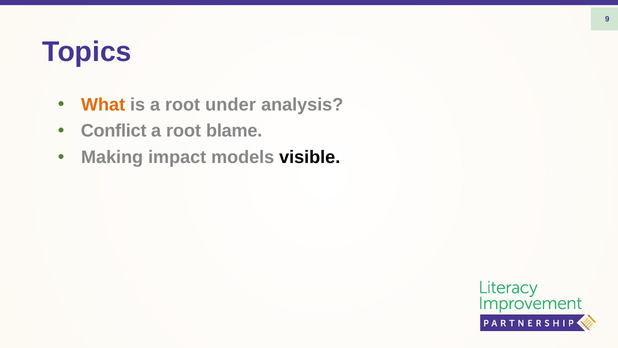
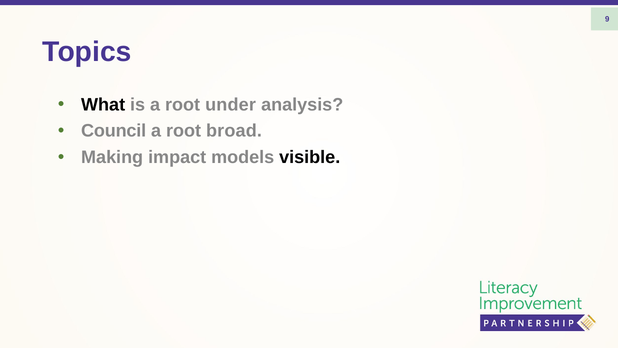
What colour: orange -> black (103, 104)
Conflict: Conflict -> Council (114, 131)
blame: blame -> broad (234, 131)
